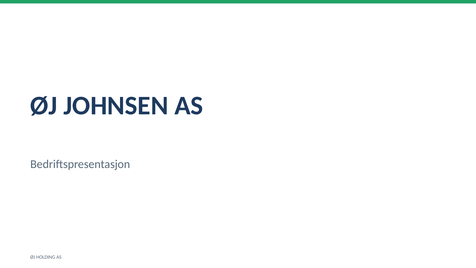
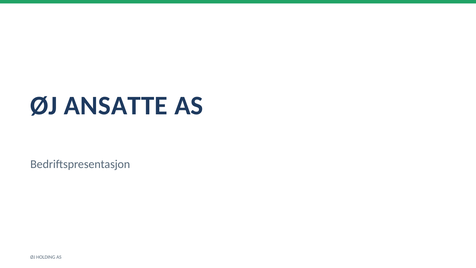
JOHNSEN: JOHNSEN -> ANSATTE (116, 106)
